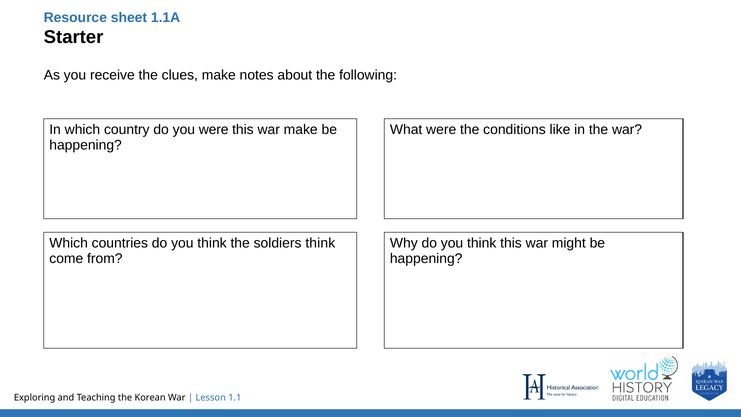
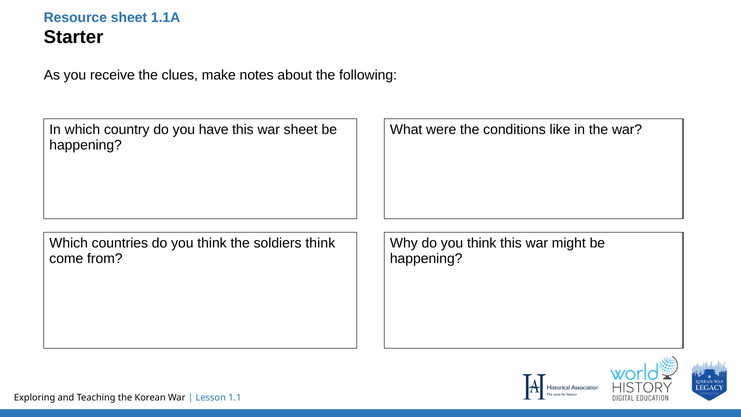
you were: were -> have (214, 129)
war make: make -> sheet (301, 129)
